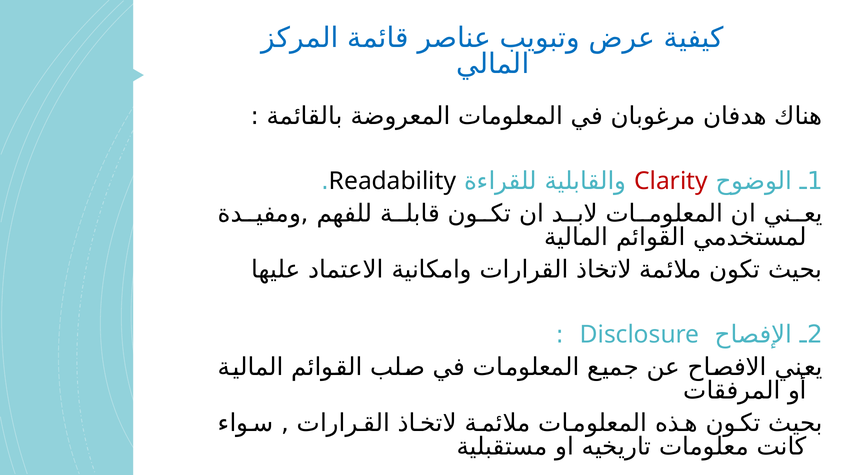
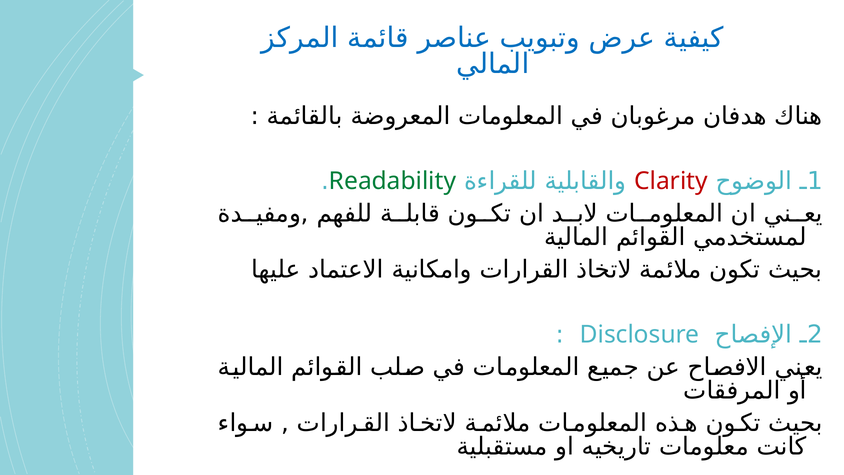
Readability colour: black -> green (393, 181)
